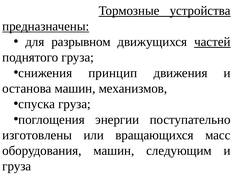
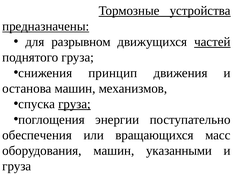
груза underline: none -> present (74, 104)
изготовлены: изготовлены -> обеспечения (37, 135)
следующим: следующим -> указанными (179, 150)
